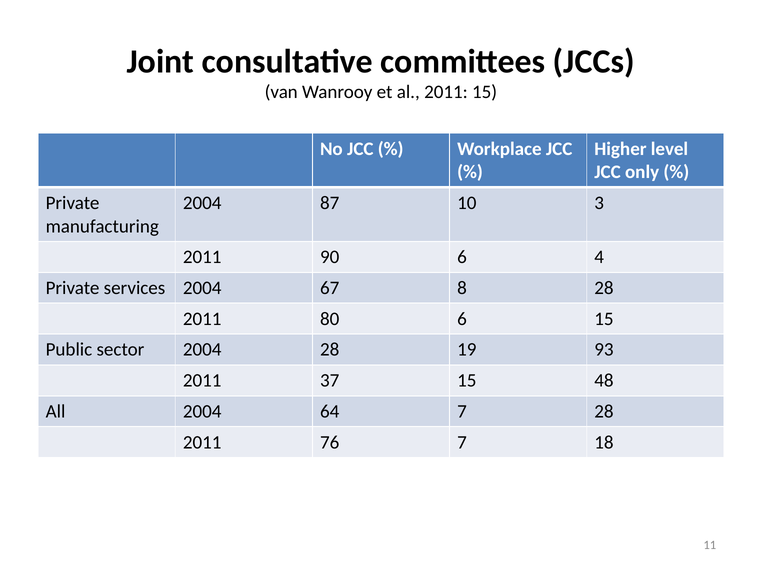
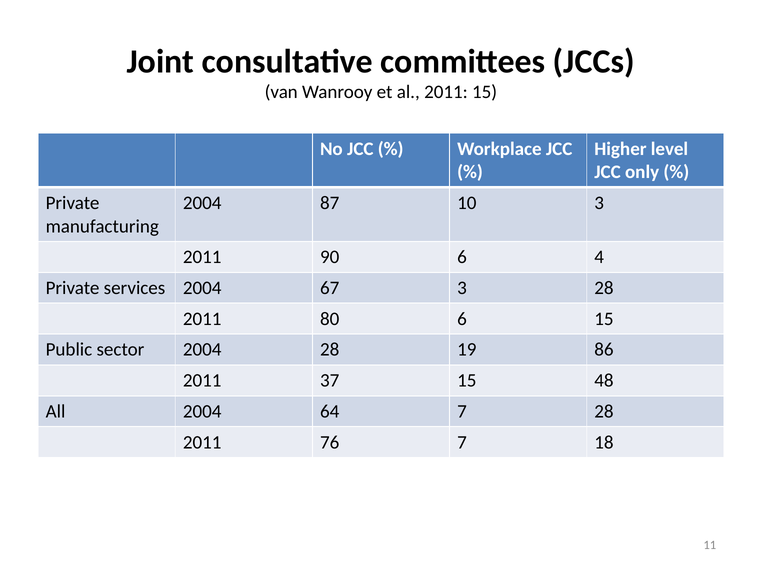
67 8: 8 -> 3 (462, 288)
93: 93 -> 86 (604, 350)
